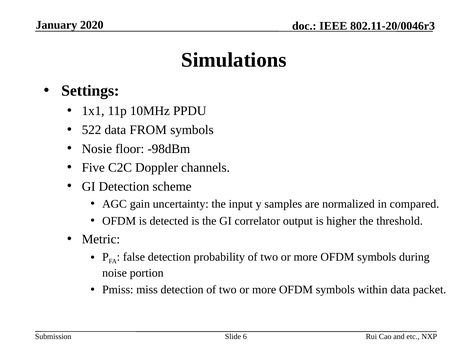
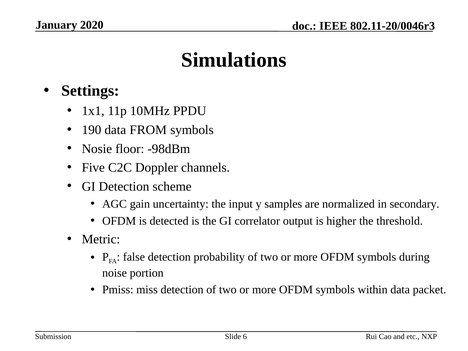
522: 522 -> 190 (92, 130)
compared: compared -> secondary (415, 204)
